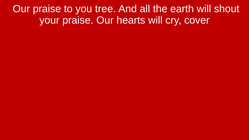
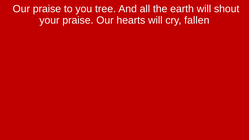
cover: cover -> fallen (197, 20)
